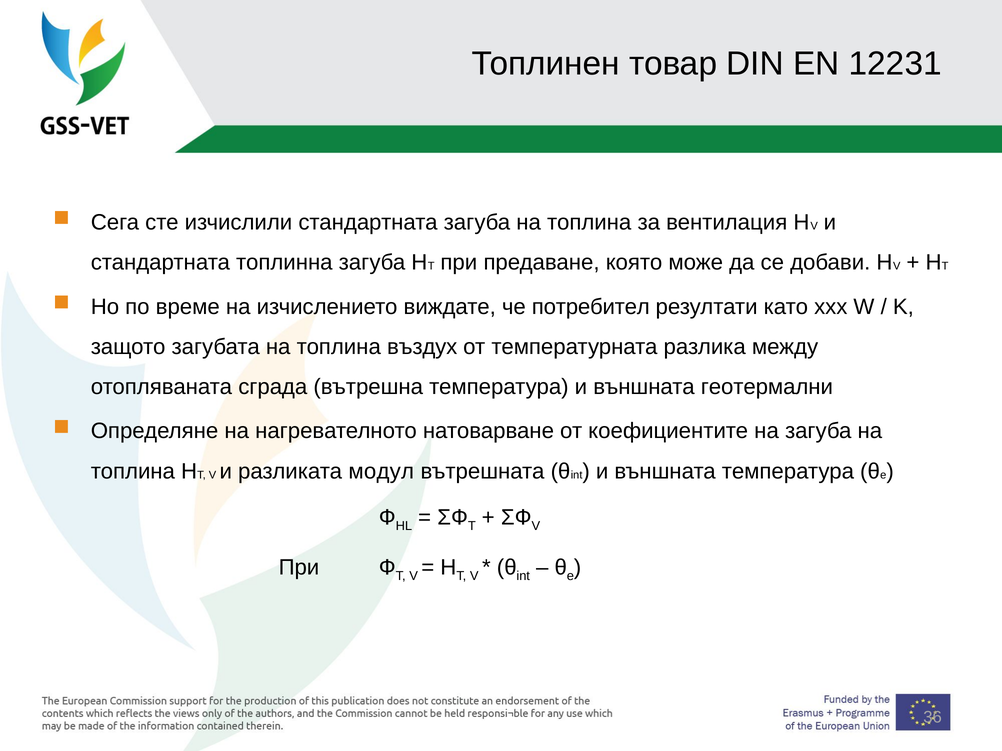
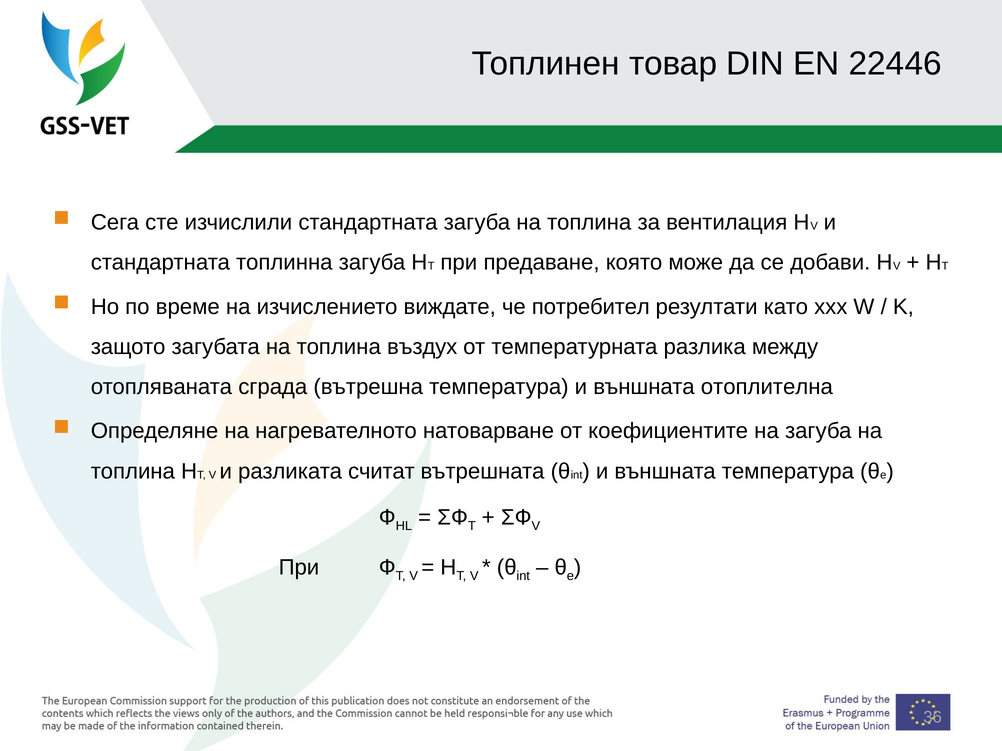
12231: 12231 -> 22446 (895, 64)
геотермални: геотермални -> отоплителна (767, 387)
модул: модул -> считат (381, 471)
